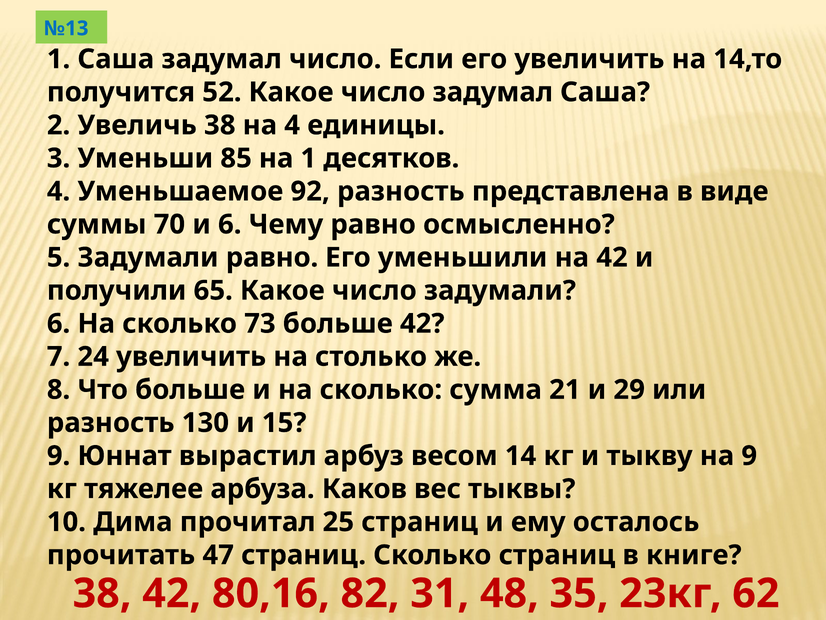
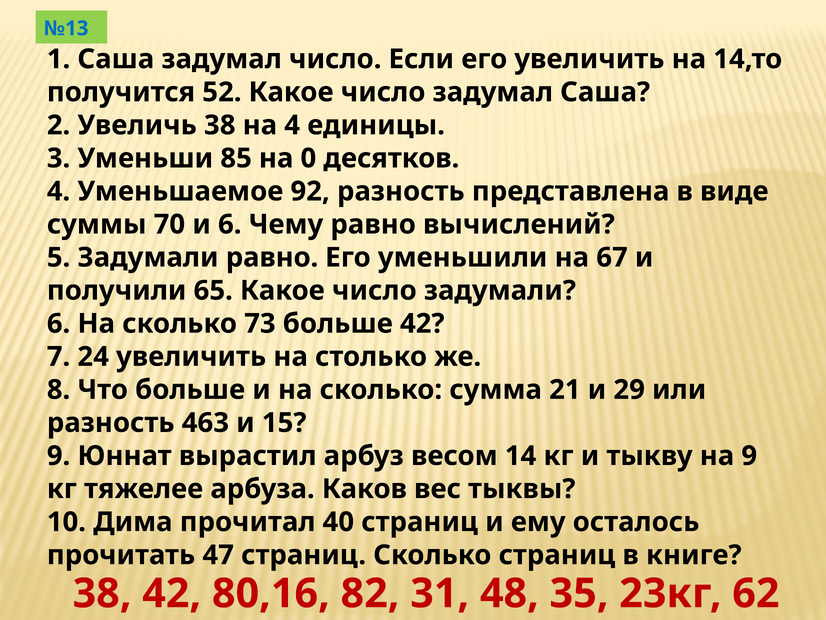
на 1: 1 -> 0 (308, 158)
осмысленно: осмысленно -> вычислений (519, 224)
на 42: 42 -> 67 (612, 257)
130: 130 -> 463 (205, 422)
25: 25 -> 40 (338, 522)
